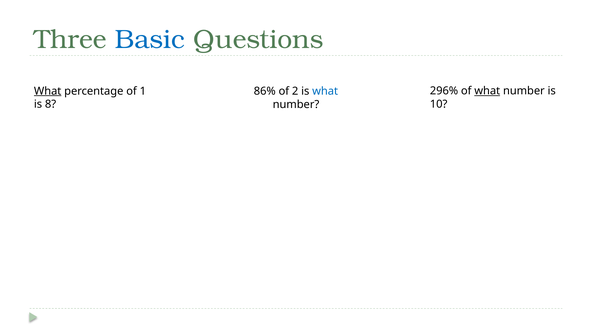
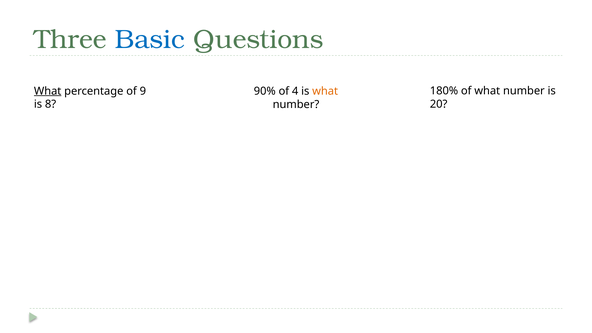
296%: 296% -> 180% (444, 91)
what underline: present -> none (487, 91)
1: 1 -> 9 (143, 91)
86%: 86% -> 90% (265, 91)
2: 2 -> 4 (295, 91)
what colour: blue -> orange (325, 91)
10: 10 -> 20 (439, 104)
